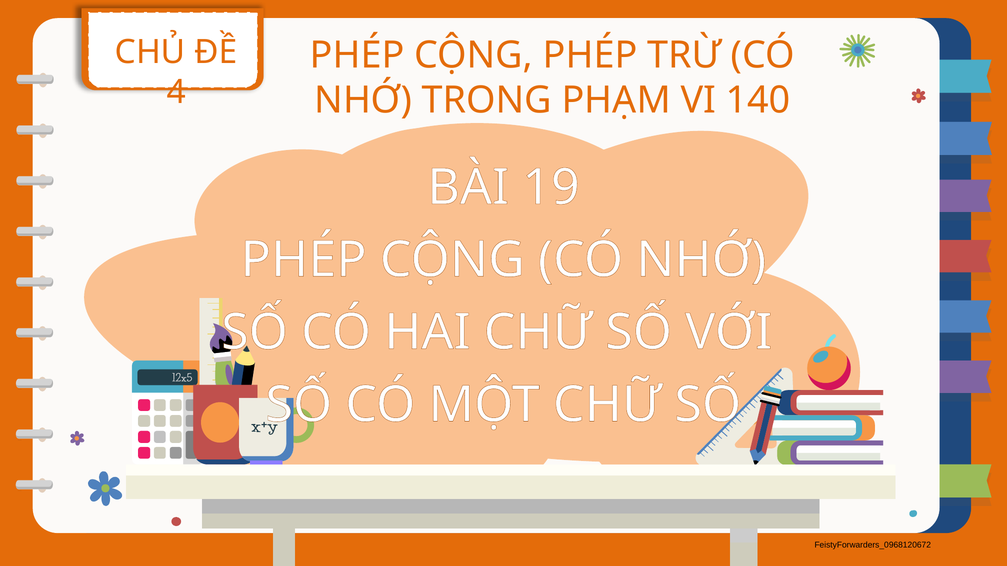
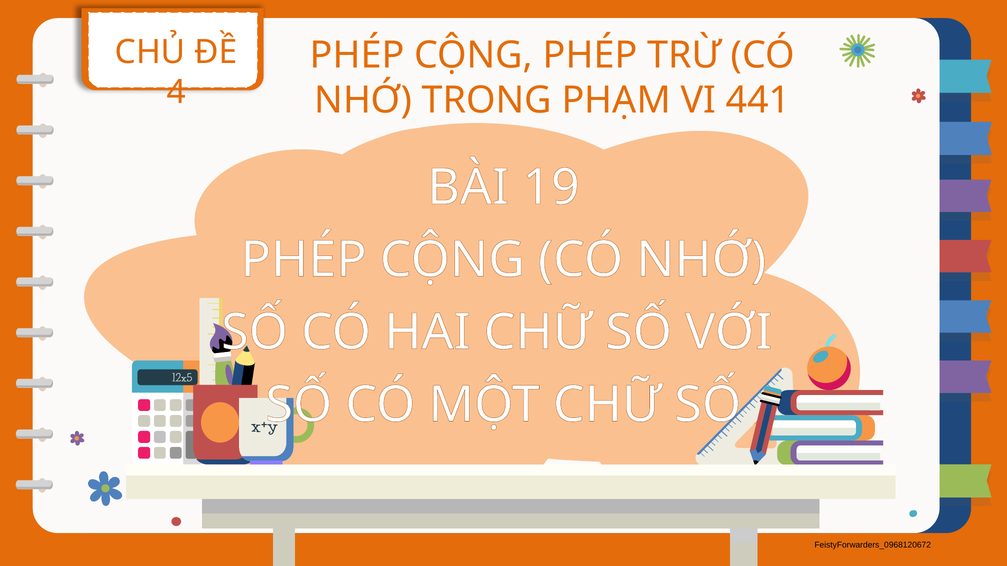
140: 140 -> 441 (758, 100)
